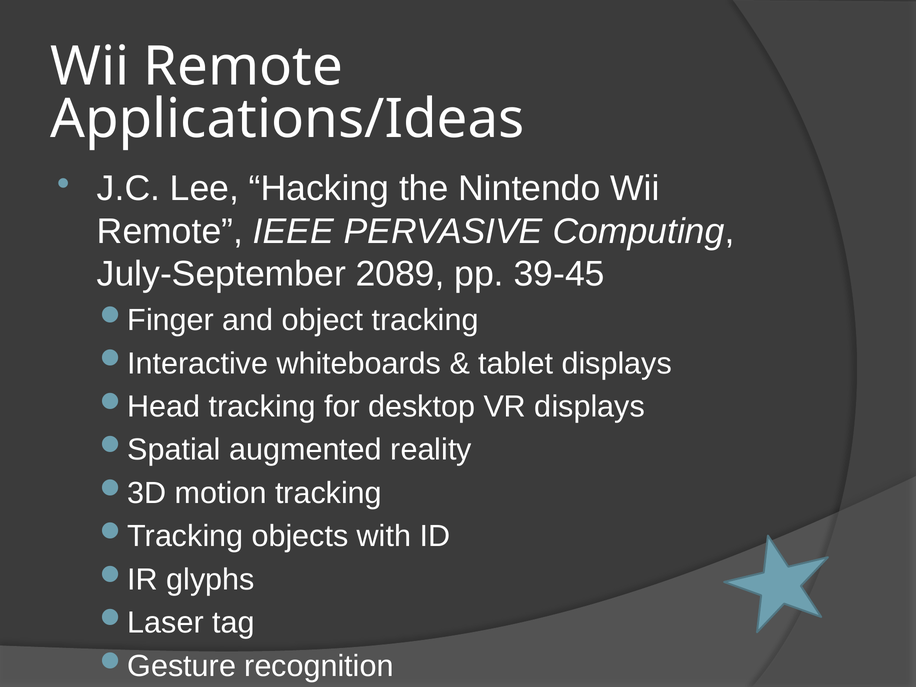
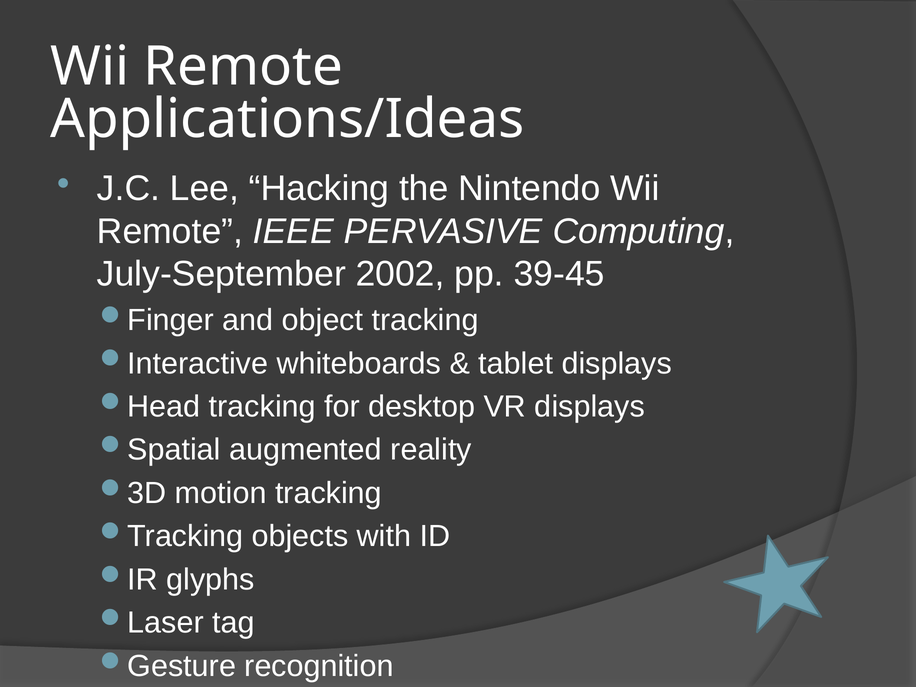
2089: 2089 -> 2002 (400, 274)
